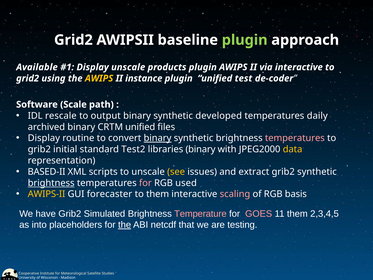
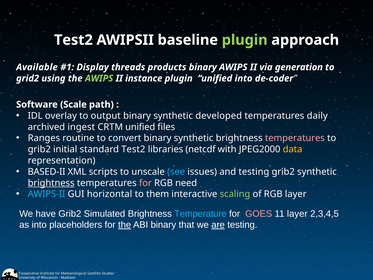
Grid2: Grid2 -> Test2 (73, 40)
Display unscale: unscale -> threads (128, 67)
products plugin: plugin -> binary (203, 67)
via interactive: interactive -> generation (299, 67)
AWIPS colour: yellow -> light green (99, 78)
unified test: test -> into (244, 78)
rescale: rescale -> overlay (61, 116)
archived binary: binary -> ingest (81, 127)
Display: Display -> Ranges (44, 138)
binary underline: present -> none (158, 138)
libraries binary: binary -> netcdf (201, 149)
see colour: yellow -> light blue (176, 172)
and extract: extract -> testing (254, 172)
used: used -> need (186, 183)
AWIPS-II colour: yellow -> light blue (47, 194)
forecaster: forecaster -> horizontal (110, 194)
scaling colour: pink -> light green (235, 194)
RGB basis: basis -> layer (296, 194)
Temperature colour: pink -> light blue (200, 213)
11 them: them -> layer (297, 213)
ABI netcdf: netcdf -> binary (163, 225)
are underline: none -> present (218, 225)
